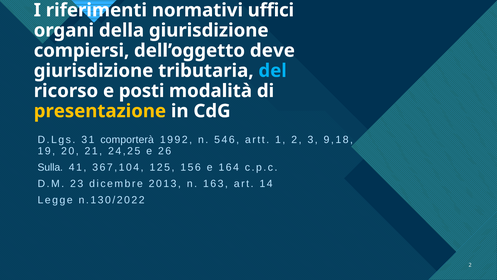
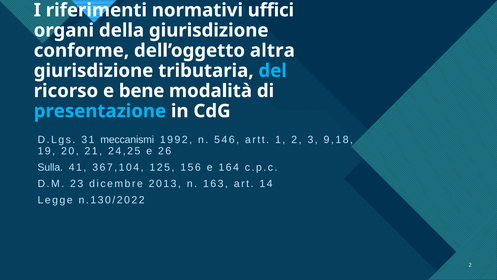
compiersi: compiersi -> conforme (81, 50)
deve: deve -> altra (272, 50)
posti: posti -> bene (142, 91)
presentazione colour: yellow -> light blue (100, 111)
comporterà: comporterà -> meccanismi (127, 140)
